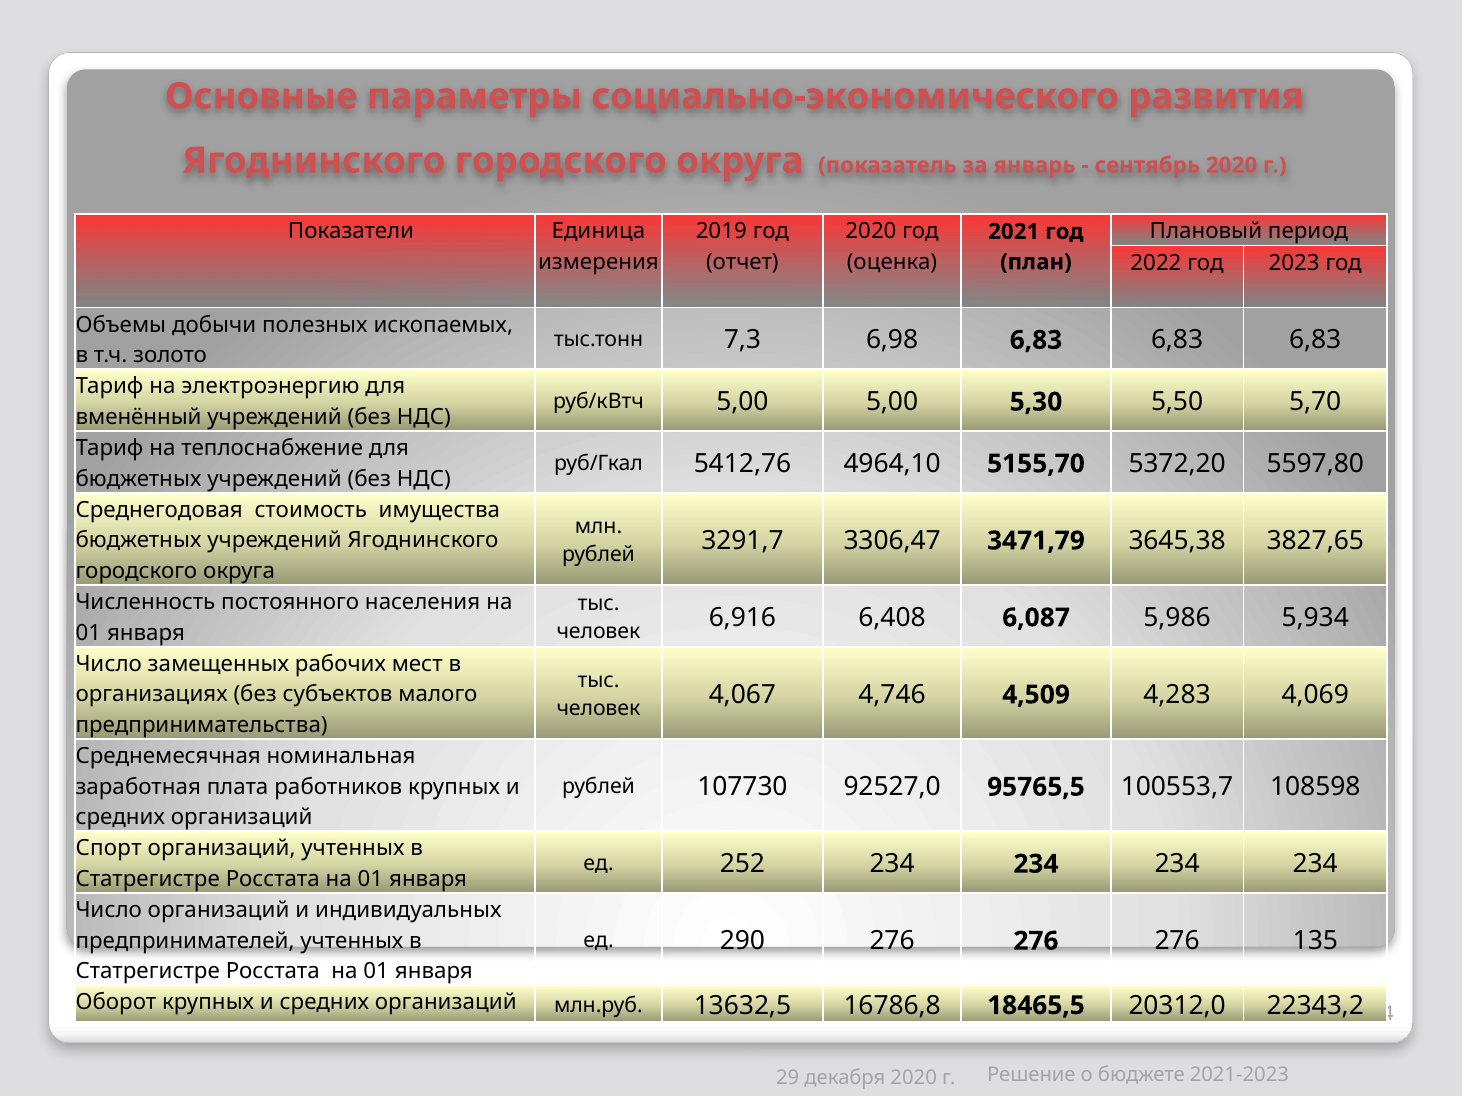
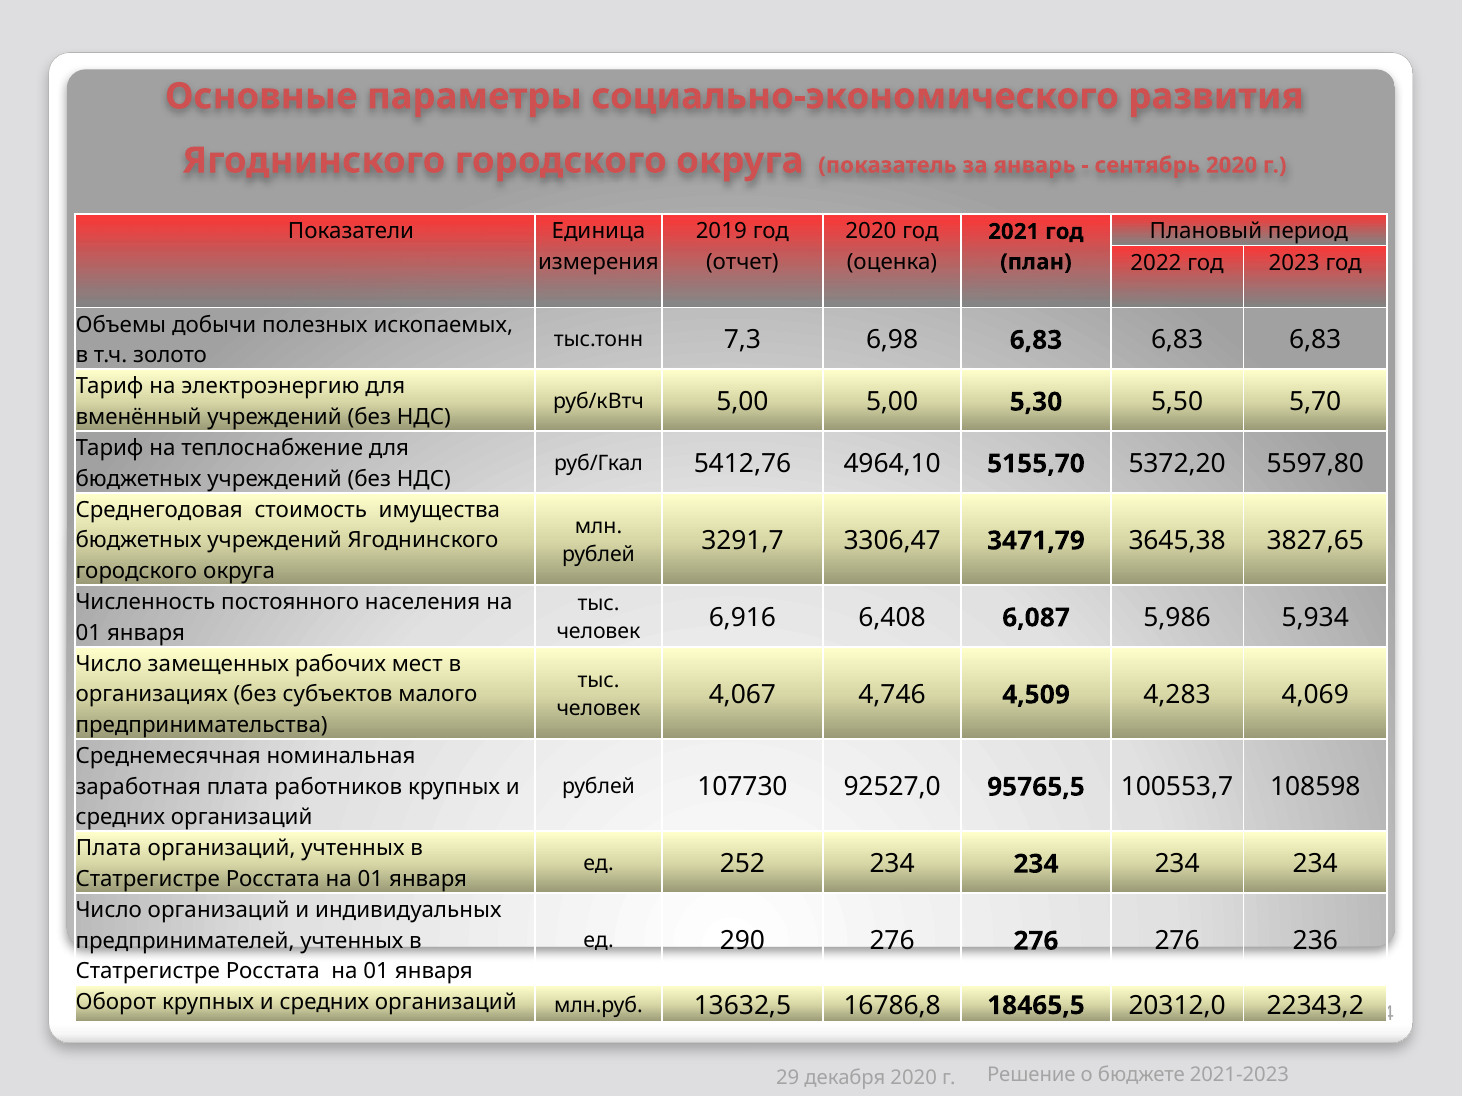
Спорт: Спорт -> Плата (109, 849)
135: 135 -> 236 (1315, 941)
